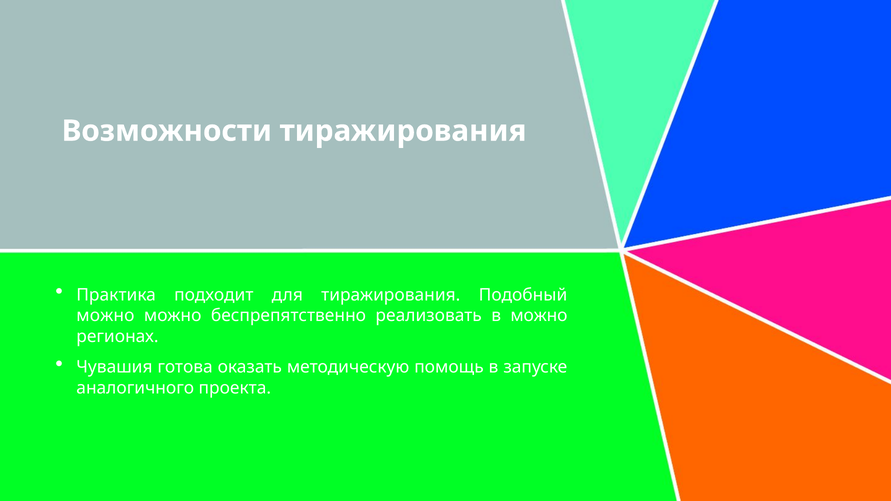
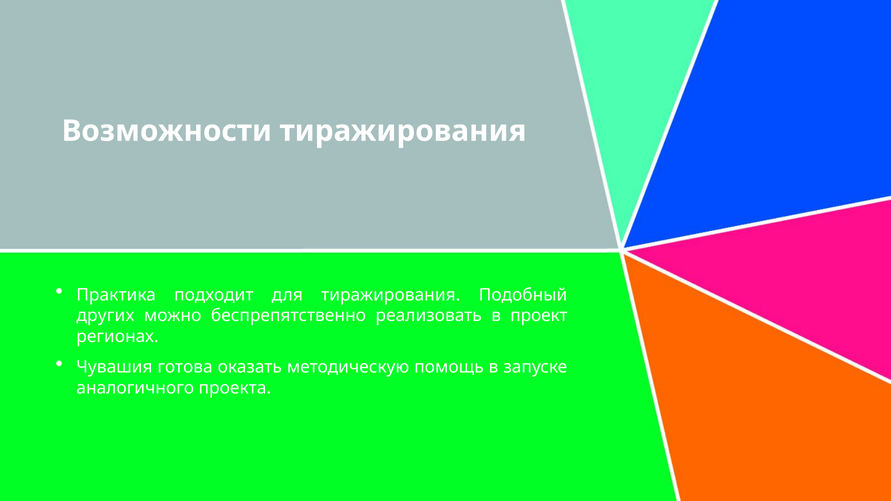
можно: можно -> других (105, 316)
в можно: можно -> проект (539, 316)
